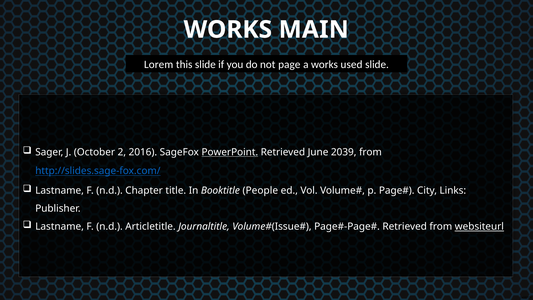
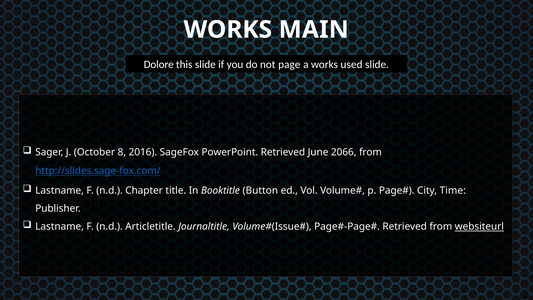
Lorem: Lorem -> Dolore (159, 64)
2: 2 -> 8 (122, 152)
PowerPoint underline: present -> none (230, 152)
2039: 2039 -> 2066 (344, 152)
People: People -> Button (260, 191)
Links: Links -> Time (453, 191)
